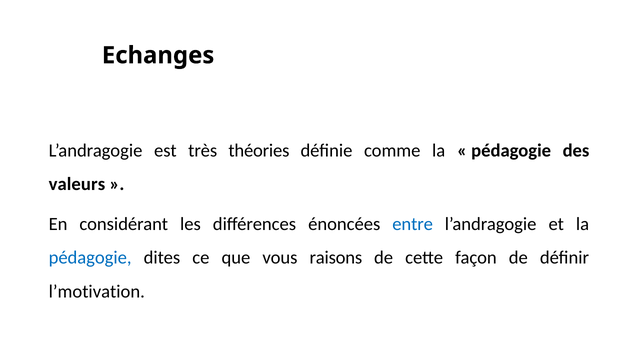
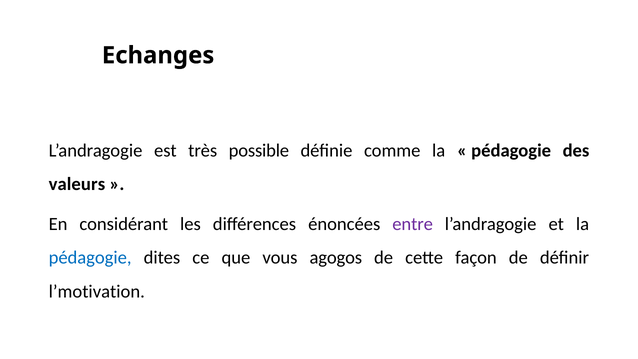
théories: théories -> possible (259, 151)
entre colour: blue -> purple (413, 224)
raisons: raisons -> agogos (336, 258)
